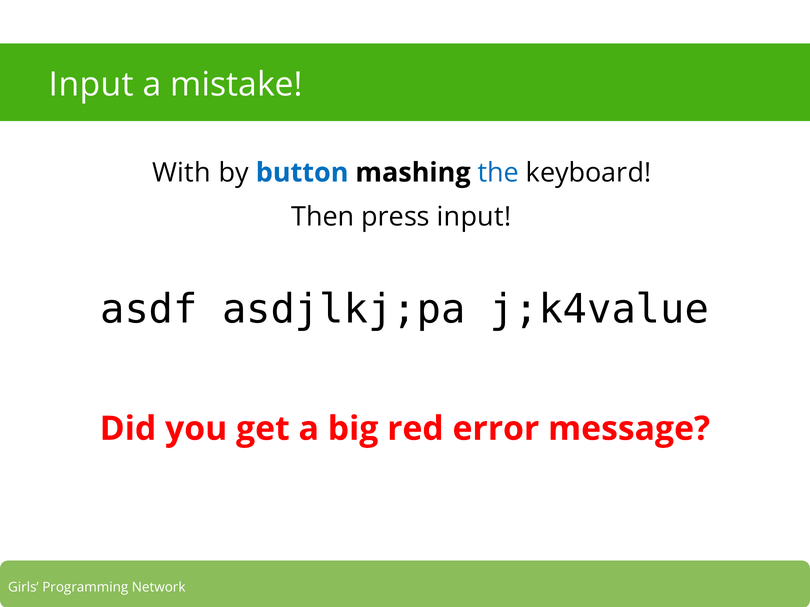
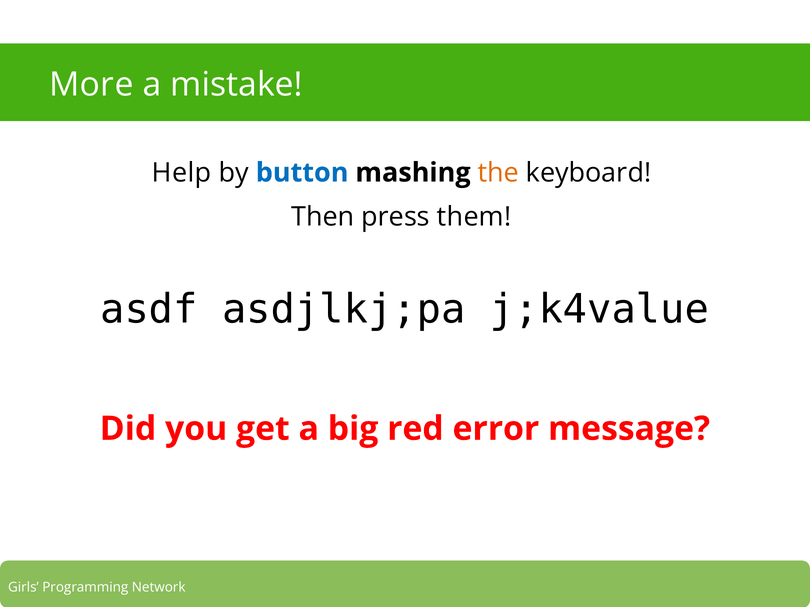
Input: Input -> More (91, 85)
With: With -> Help (182, 173)
the colour: blue -> orange (498, 173)
press input: input -> them (474, 217)
